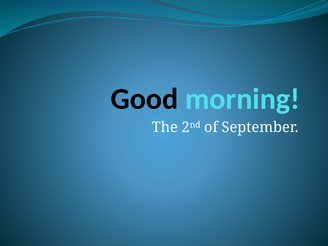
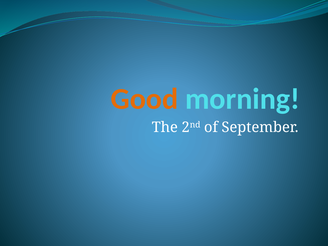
Good colour: black -> orange (144, 99)
